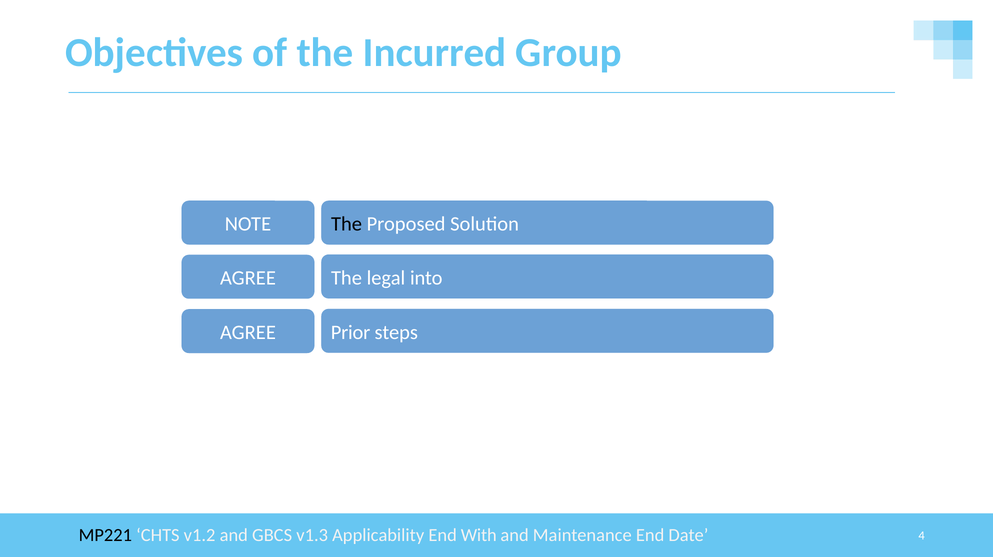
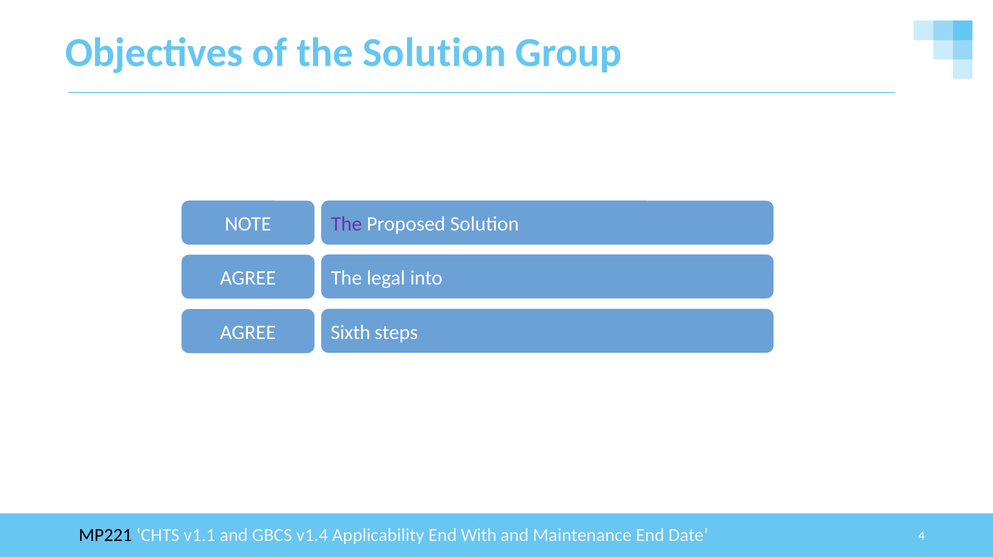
the Incurred: Incurred -> Solution (434, 53)
The colour: black -> purple (347, 224)
Prior: Prior -> Sixth (351, 332)
v1.2: v1.2 -> v1.1 (200, 535)
v1.3: v1.3 -> v1.4 (312, 535)
